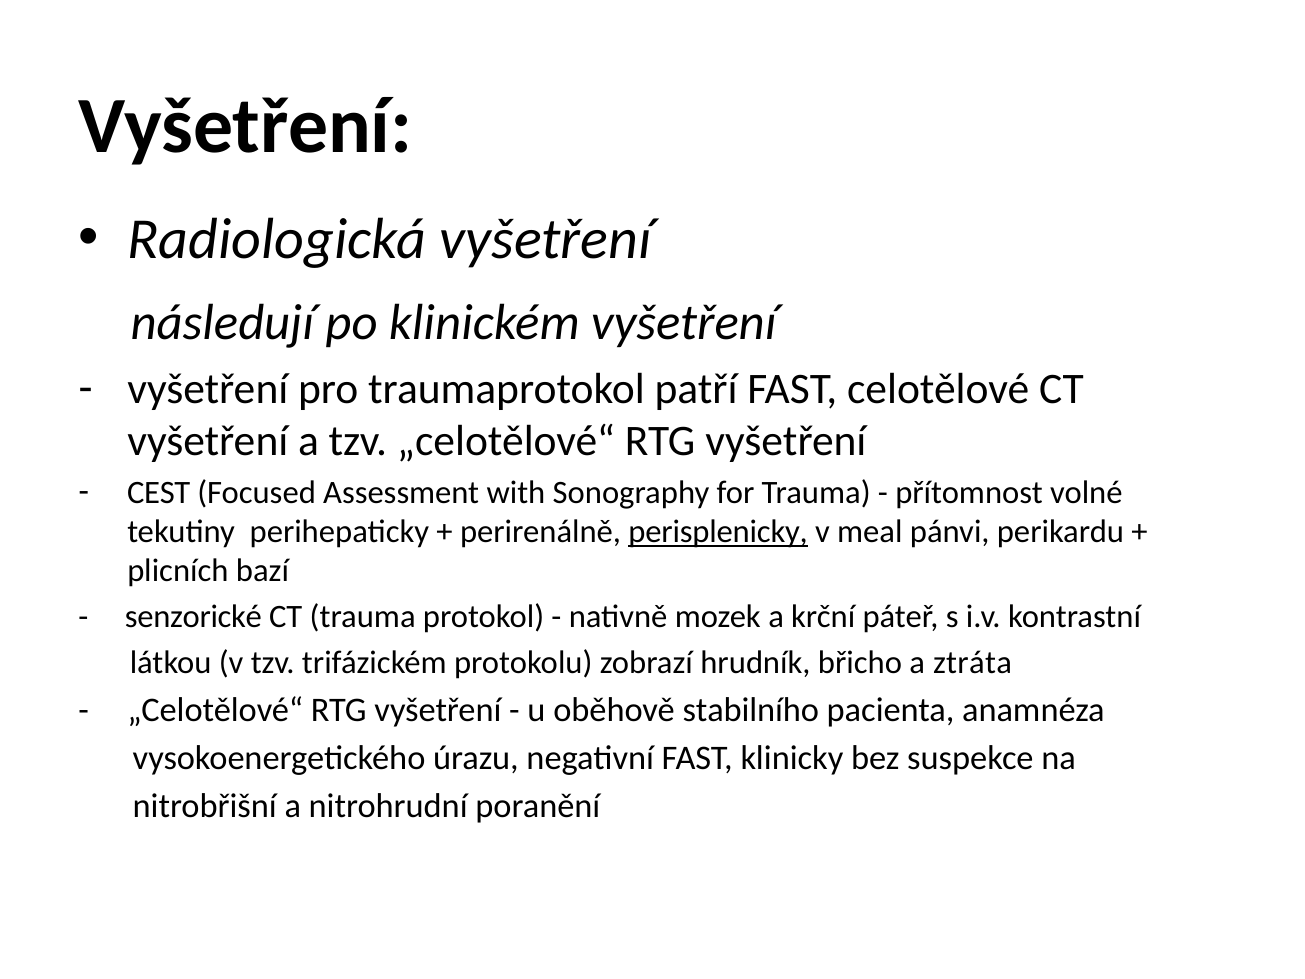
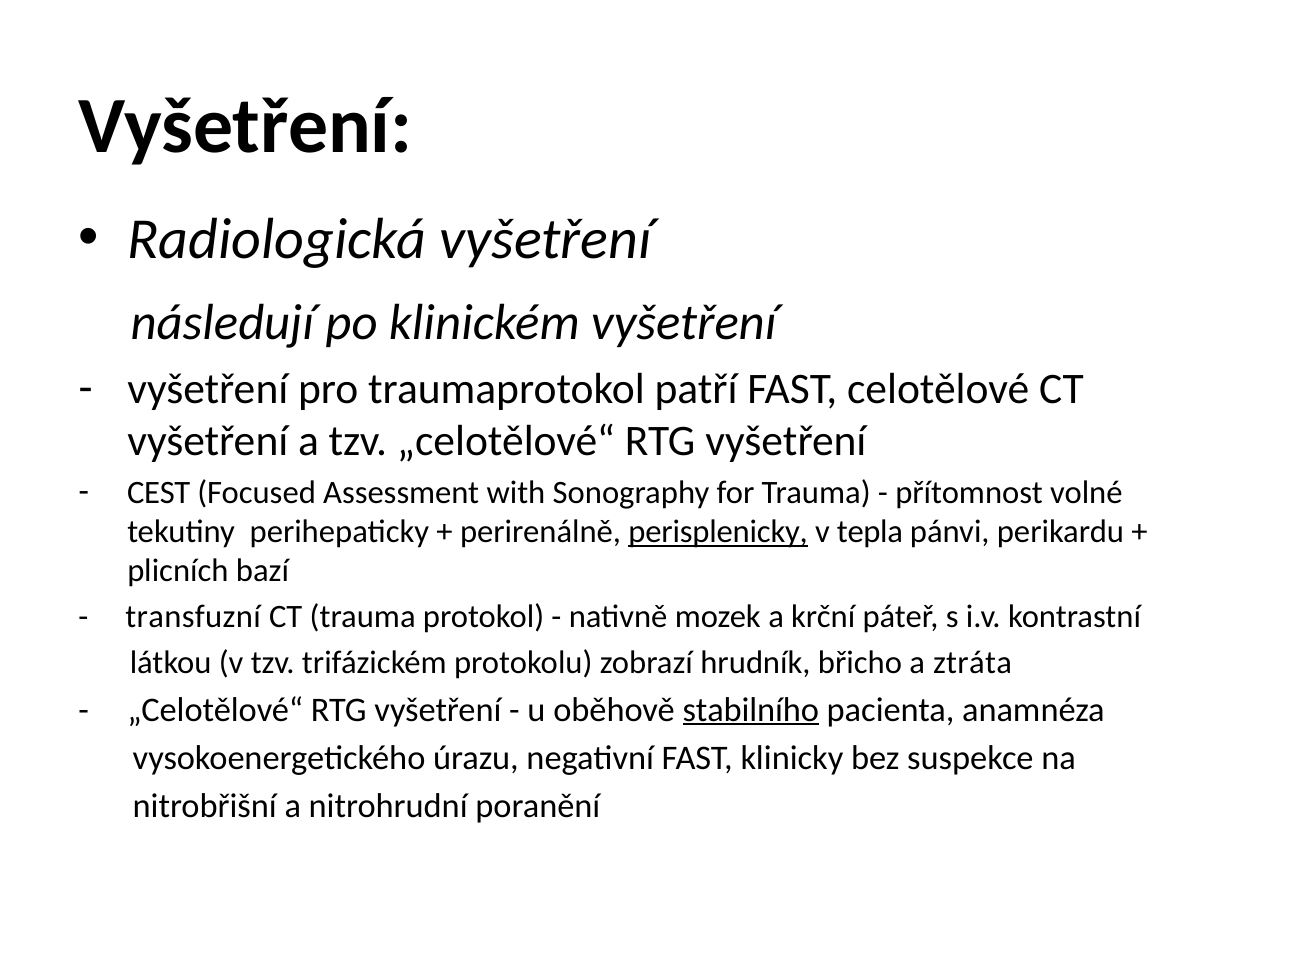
meal: meal -> tepla (870, 532)
senzorické: senzorické -> transfuzní (193, 617)
stabilního underline: none -> present (751, 709)
